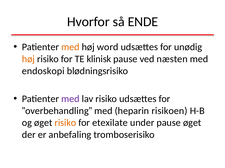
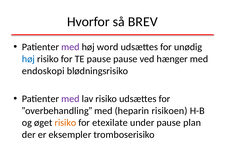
ENDE: ENDE -> BREV (143, 22)
med colour: orange -> purple (70, 47)
høj colour: orange -> blue (28, 59)
TE klinisk: klinisk -> pause (99, 59)
næsten: næsten -> hænger (172, 59)
pause øget: øget -> plan (192, 123)
anbefaling: anbefaling -> eksempler (70, 135)
